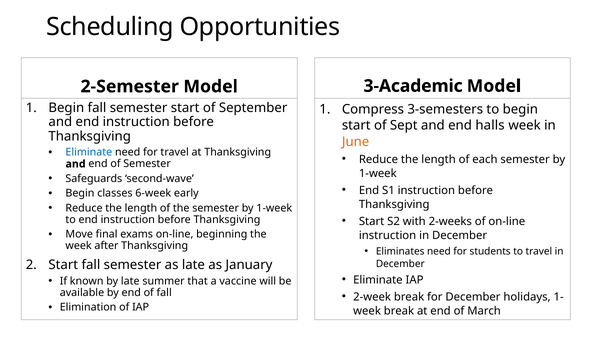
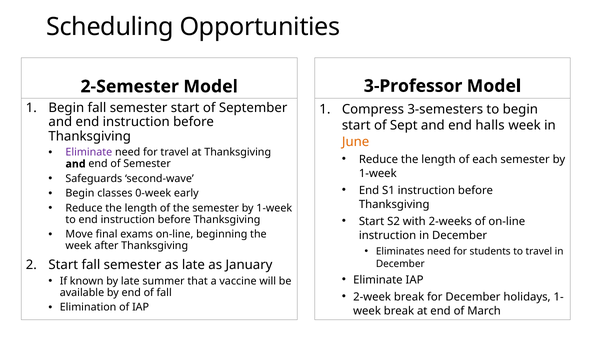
3-Academic: 3-Academic -> 3-Professor (413, 86)
Eliminate colour: blue -> purple (89, 152)
6-week: 6-week -> 0-week (153, 193)
